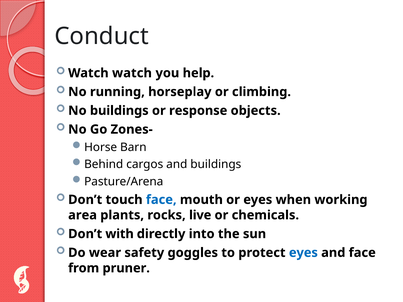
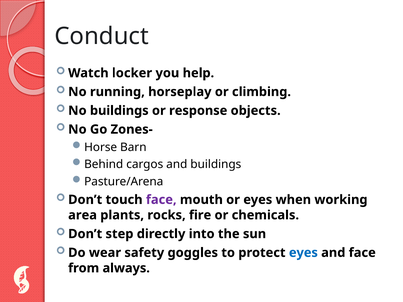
Watch watch: watch -> locker (132, 73)
face colour: blue -> purple (161, 200)
live: live -> fire (200, 215)
with: with -> step (119, 234)
pruner: pruner -> always (126, 268)
